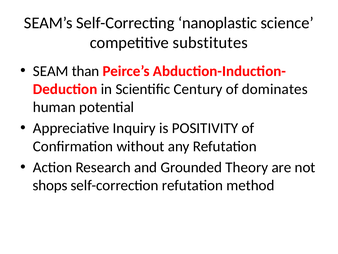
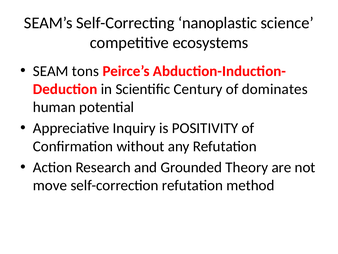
substitutes: substitutes -> ecosystems (210, 43)
than: than -> tons (85, 71)
shops: shops -> move (50, 185)
